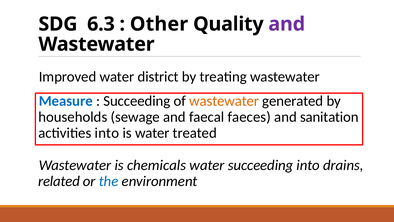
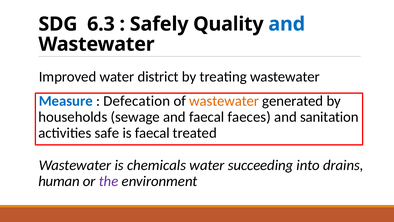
Other: Other -> Safely (159, 24)
and colour: purple -> blue (287, 24)
Succeeding: Succeeding -> Defecation (137, 101)
activities into: into -> safe (107, 133)
is water: water -> faecal (152, 133)
related: related -> human (59, 181)
the colour: blue -> purple (109, 181)
